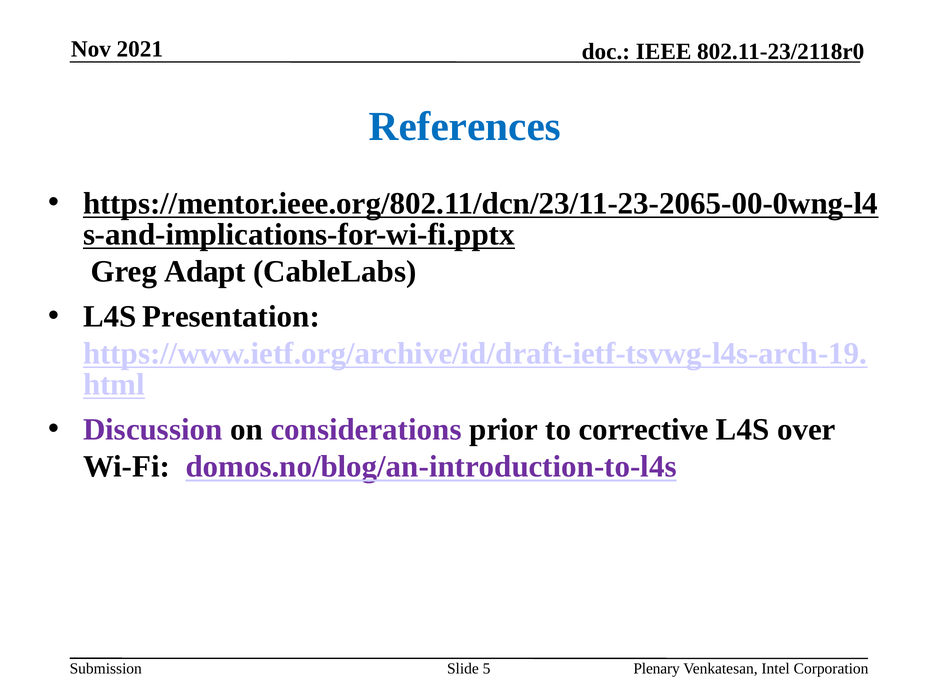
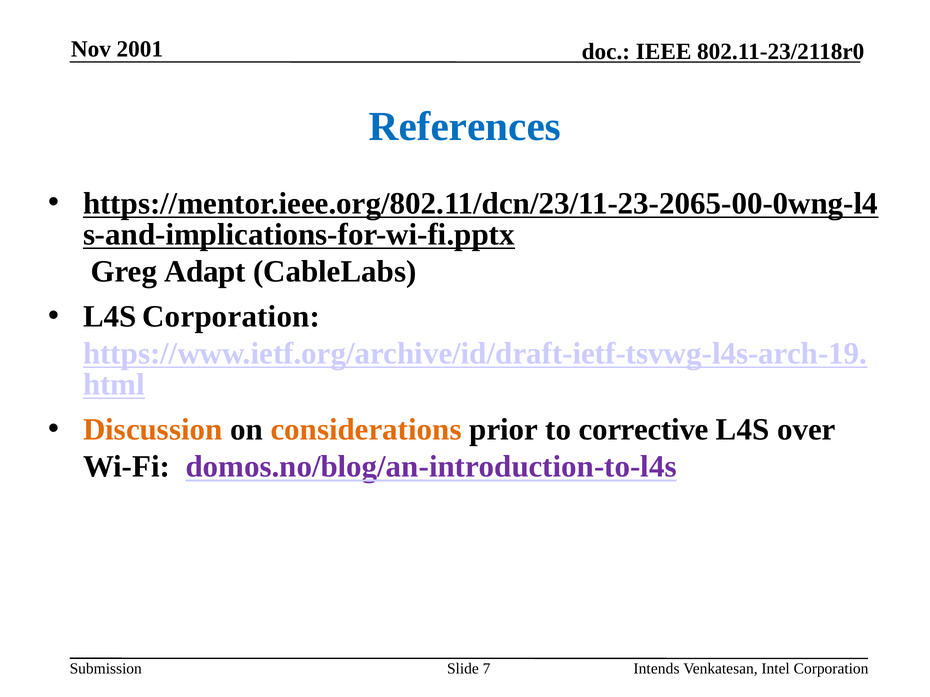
2021: 2021 -> 2001 (140, 49)
L4S Presentation: Presentation -> Corporation (231, 317)
Discussion colour: purple -> orange (153, 430)
considerations colour: purple -> orange (366, 430)
5: 5 -> 7 (487, 669)
Plenary: Plenary -> Intends (656, 669)
